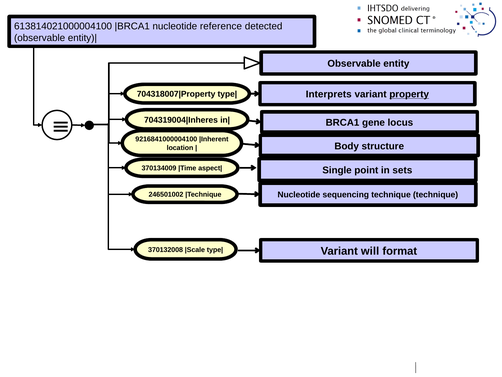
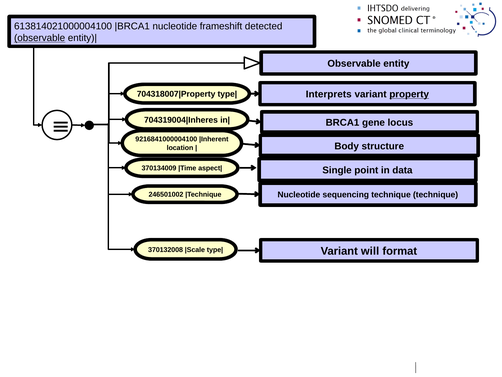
reference: reference -> frameshift (221, 26)
observable underline: none -> present (40, 38)
sets: sets -> data (402, 170)
